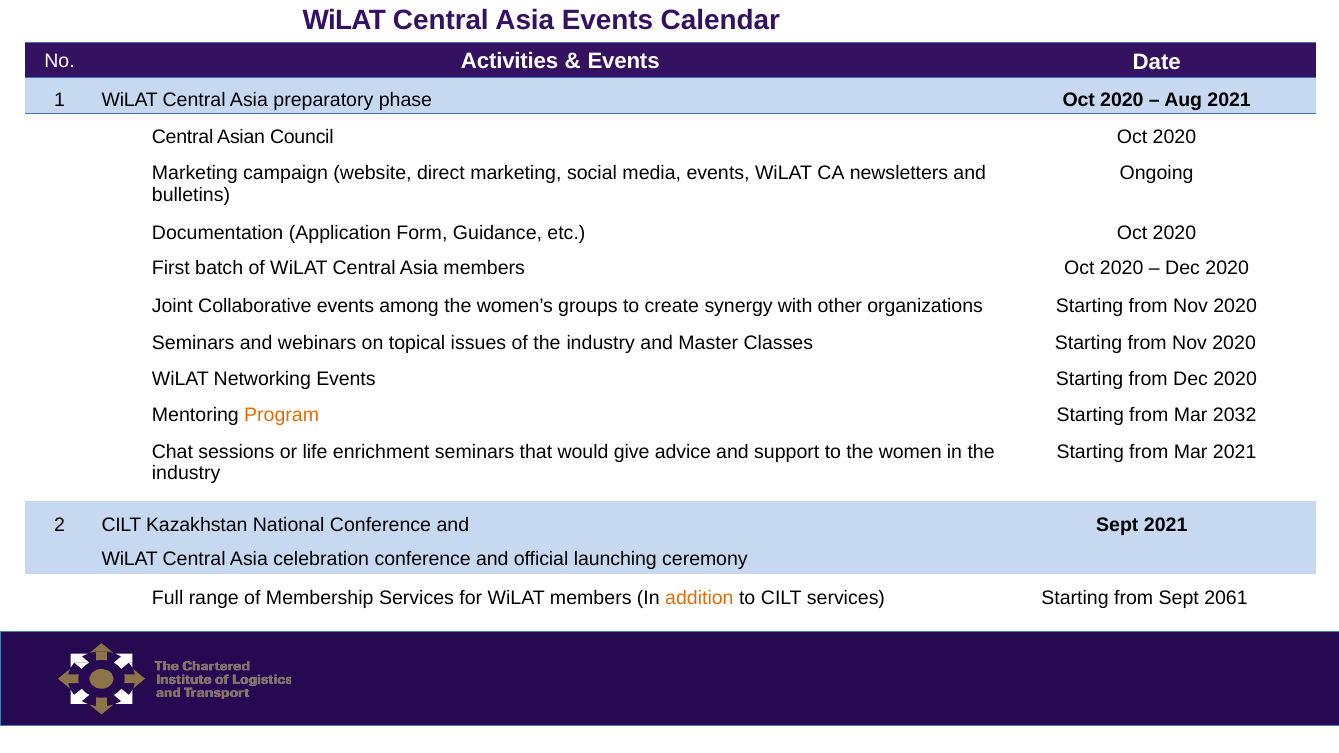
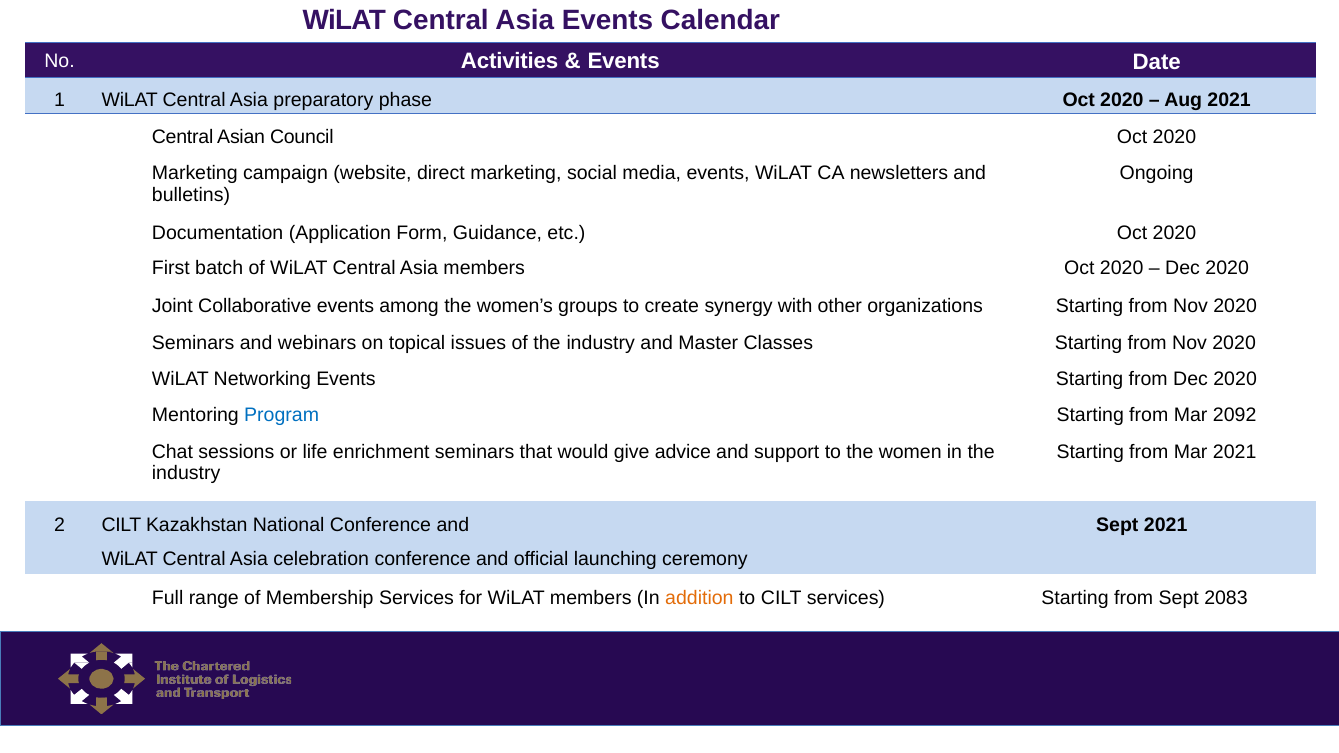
Program colour: orange -> blue (282, 415)
2032: 2032 -> 2092 (1235, 415)
2061: 2061 -> 2083 (1226, 598)
